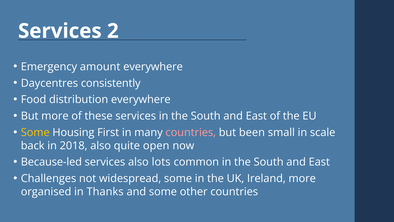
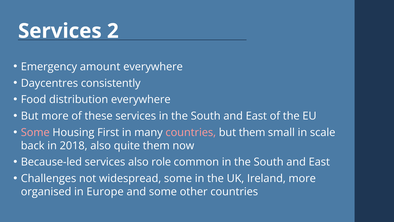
Some colour: yellow -> pink (35, 132)
but been: been -> them (252, 132)
quite open: open -> them (156, 145)
lots: lots -> role (161, 162)
Thanks: Thanks -> Europe (105, 191)
